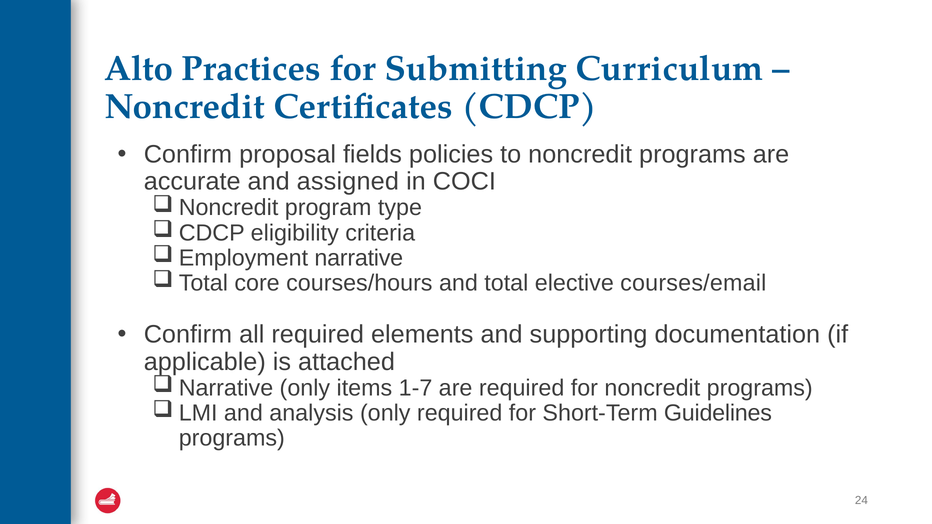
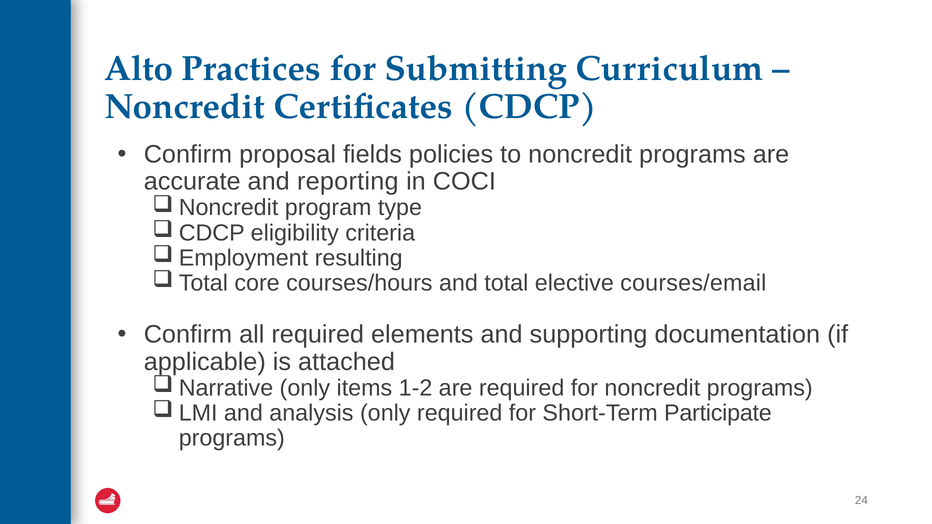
assigned: assigned -> reporting (348, 182)
narrative: narrative -> resulting (359, 258)
1-7: 1-7 -> 1-2 (416, 388)
Guidelines: Guidelines -> Participate (718, 413)
